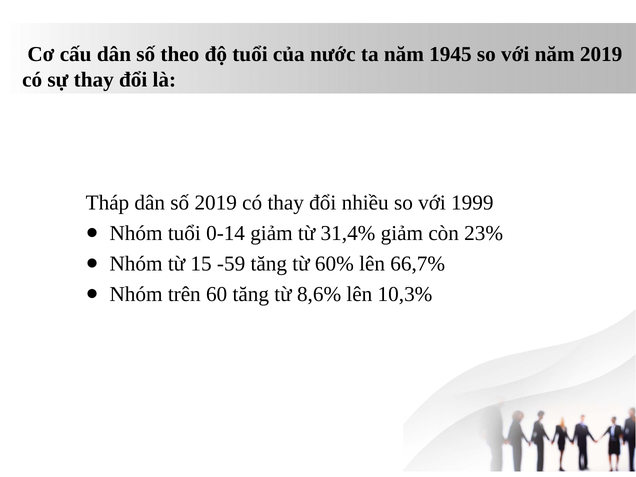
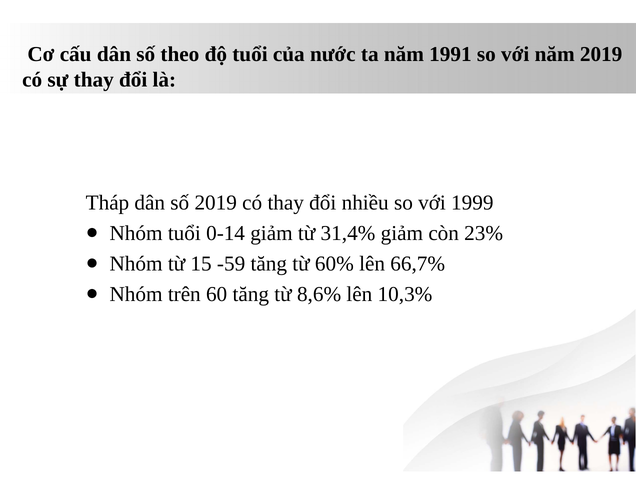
1945: 1945 -> 1991 (450, 54)
